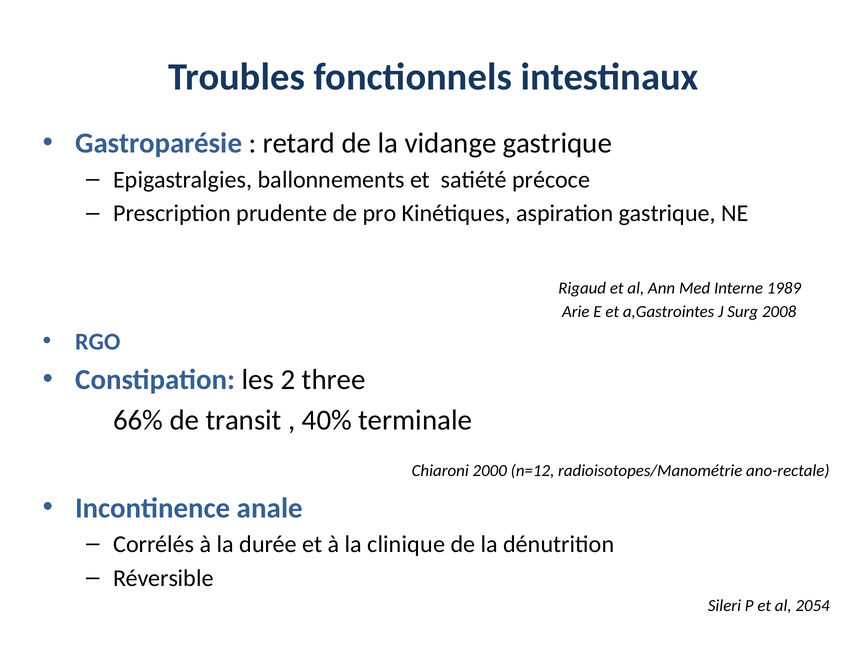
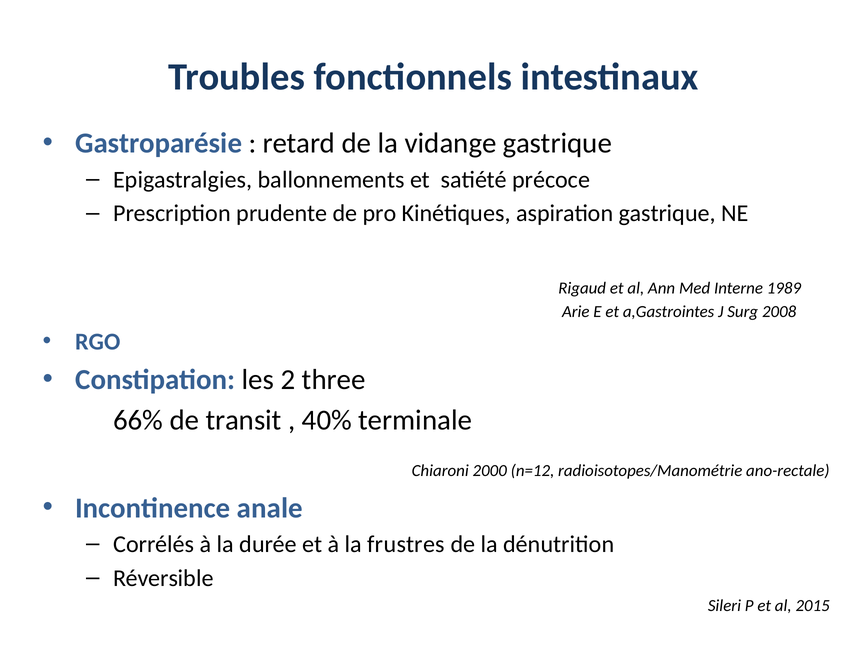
clinique: clinique -> frustres (406, 544)
2054: 2054 -> 2015 (813, 606)
